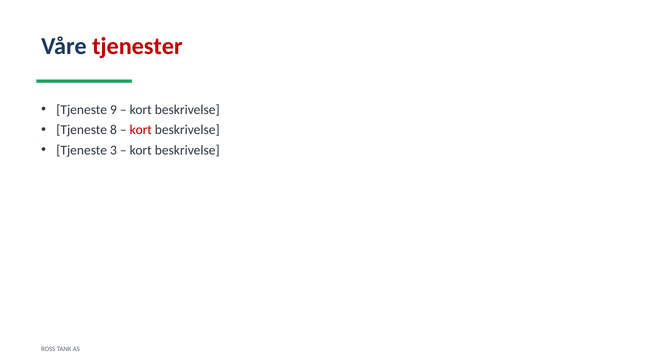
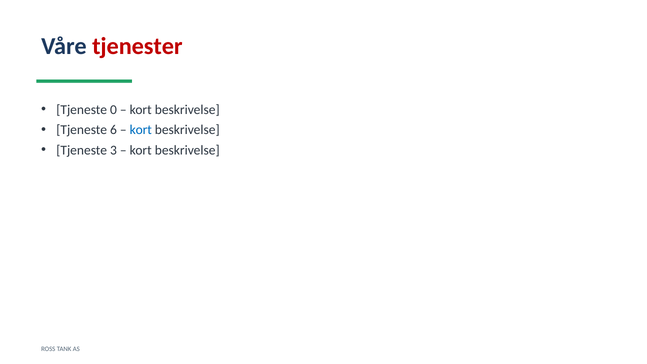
9: 9 -> 0 (113, 110)
8: 8 -> 6 (113, 130)
kort colour: red -> blue (141, 130)
